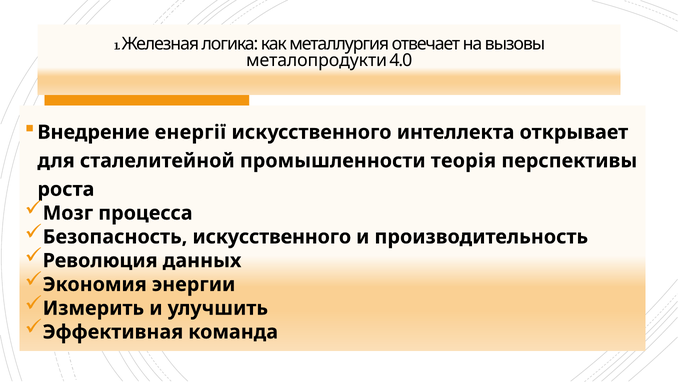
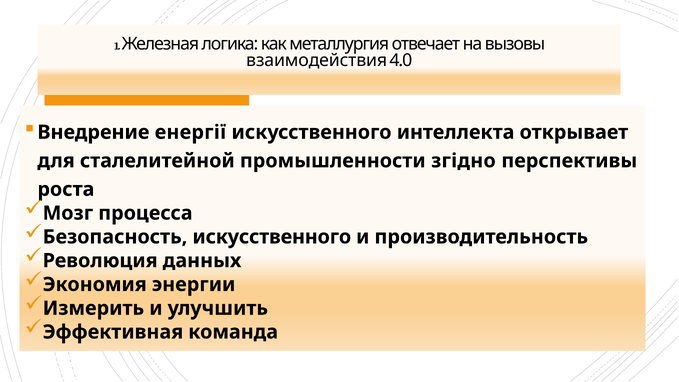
металопродукти: металопродукти -> взаимодействия (317, 60)
теорія: теорія -> згідно (463, 161)
